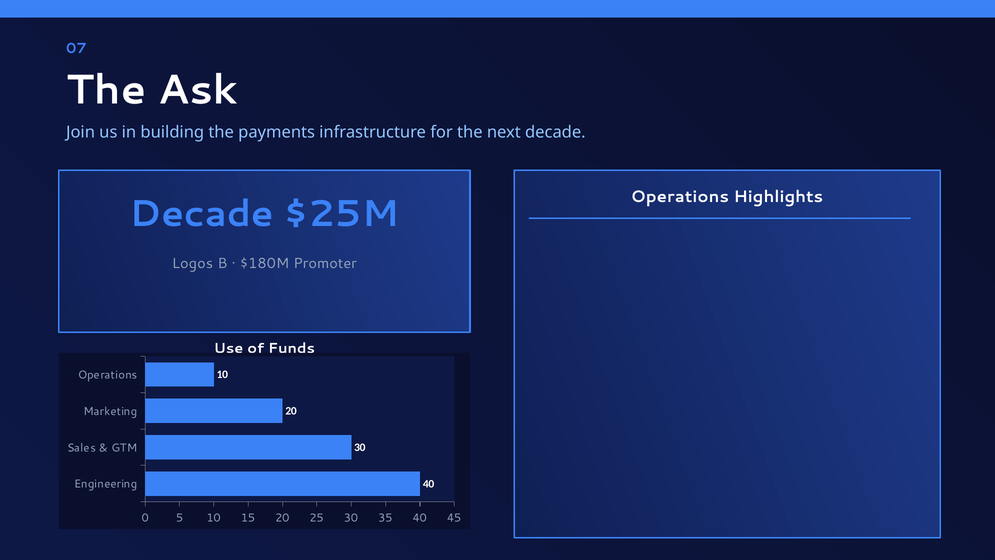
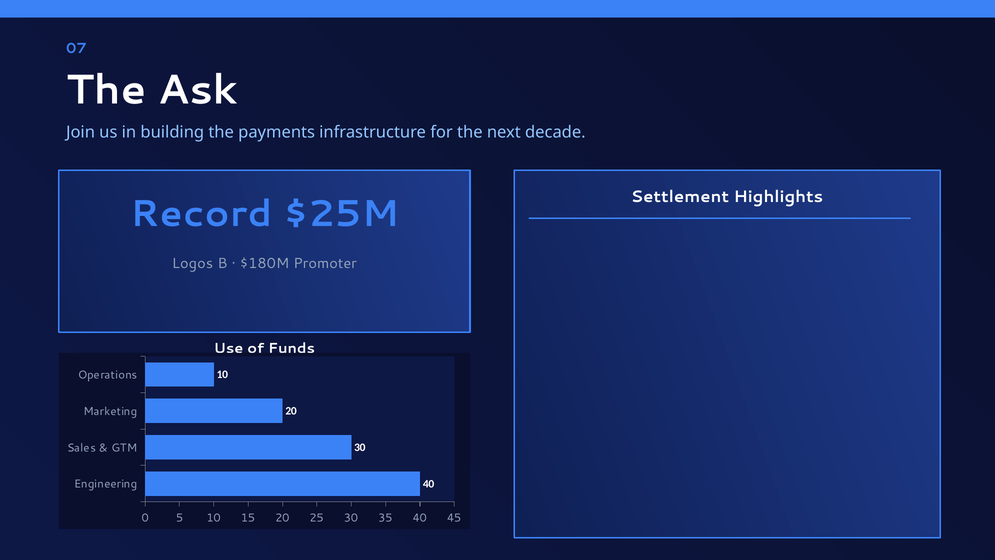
Operations: Operations -> Settlement (680, 197)
Decade: Decade -> Record (201, 214)
